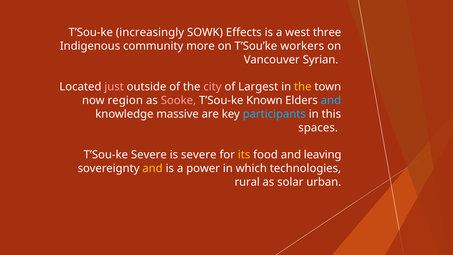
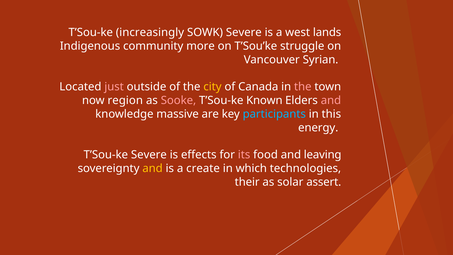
SOWK Effects: Effects -> Severe (244, 32)
three: three -> lands (327, 32)
workers: workers -> struggle (302, 46)
city colour: pink -> yellow (212, 87)
Largest: Largest -> Canada (258, 87)
the colour: yellow -> pink (303, 87)
and colour: light blue -> pink (331, 100)
spaces: spaces -> energy (318, 128)
is severe: severe -> effects (199, 155)
its colour: yellow -> pink (244, 155)
power: power -> create (203, 168)
rural: rural -> their (247, 182)
urban: urban -> assert (324, 182)
